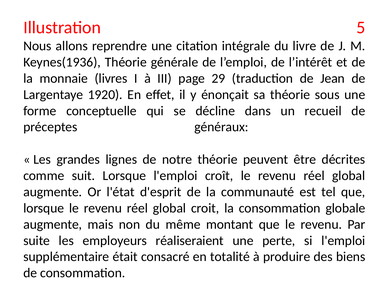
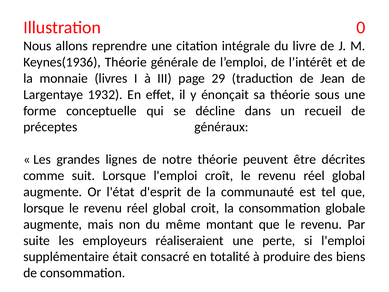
5: 5 -> 0 (361, 27)
1920: 1920 -> 1932 (105, 95)
